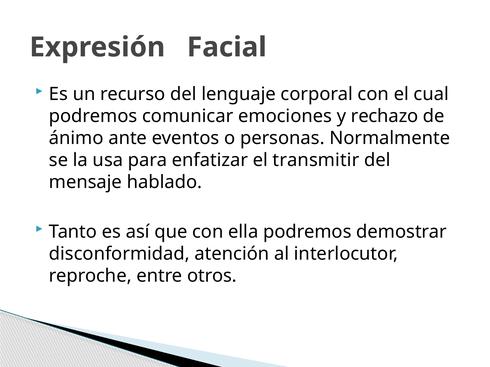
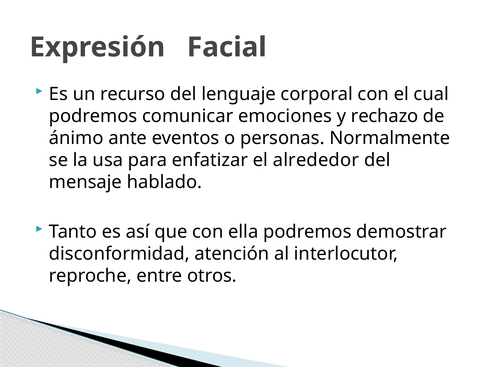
transmitir: transmitir -> alrededor (316, 160)
